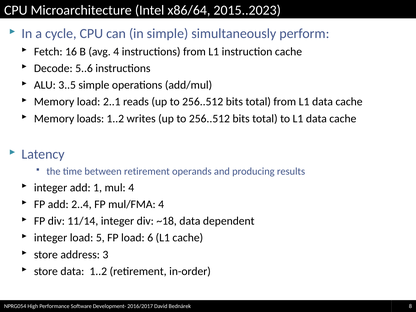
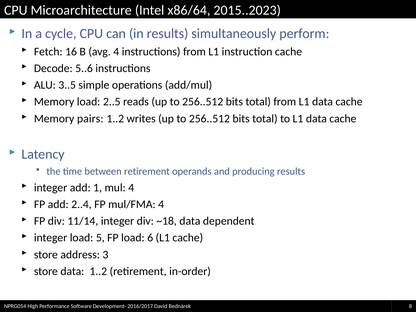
in simple: simple -> results (168, 34)
2..1: 2..1 -> 2..5 (112, 102)
loads: loads -> pairs (90, 119)
